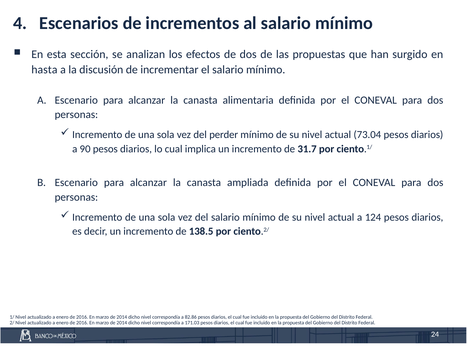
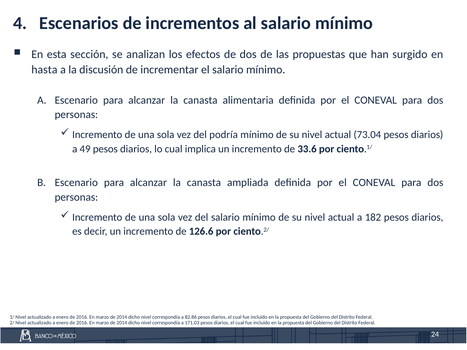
perder: perder -> podría (224, 135)
90: 90 -> 49 (85, 149)
31.7: 31.7 -> 33.6 (307, 149)
124: 124 -> 182 (373, 217)
138.5: 138.5 -> 126.6 (201, 232)
